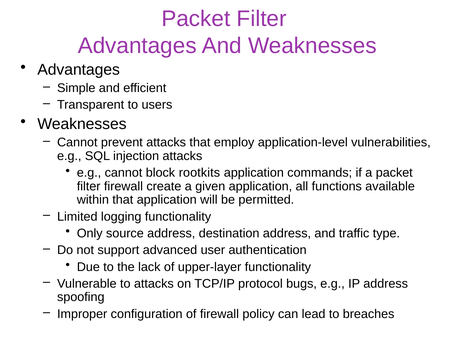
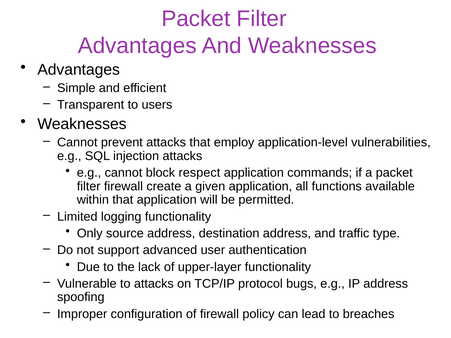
rootkits: rootkits -> respect (199, 173)
